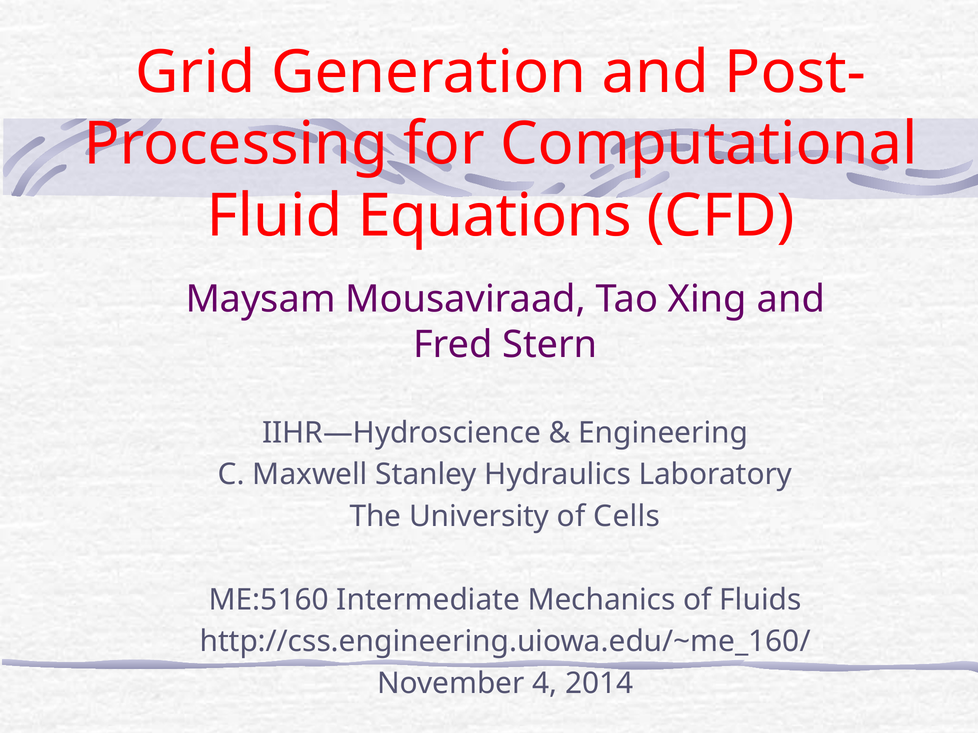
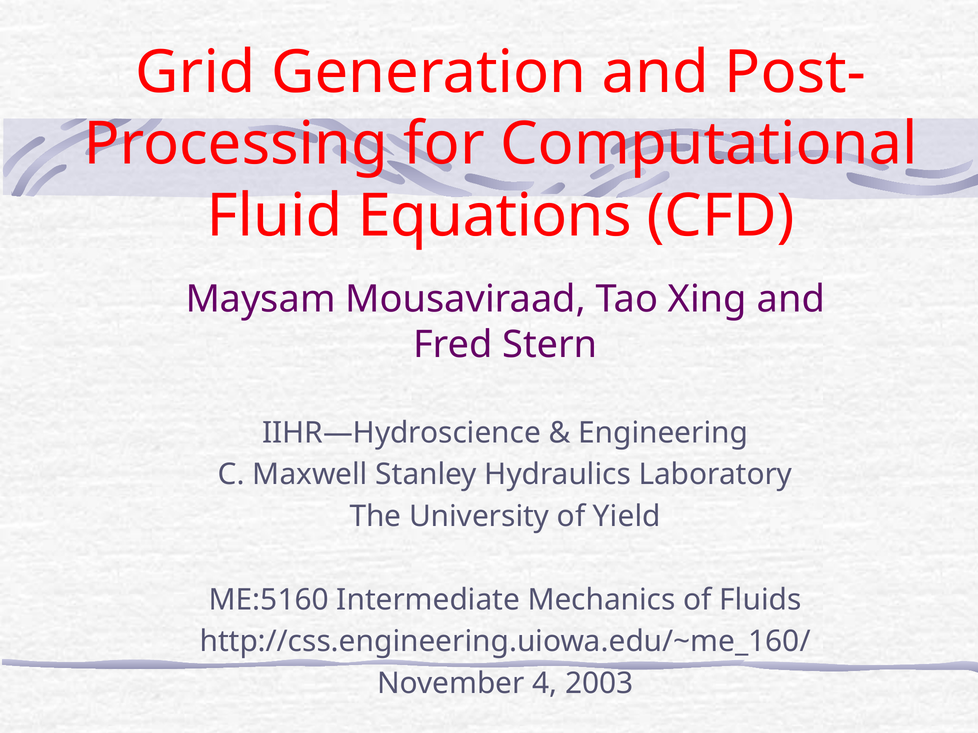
Cells: Cells -> Yield (627, 517)
2014: 2014 -> 2003 (599, 684)
